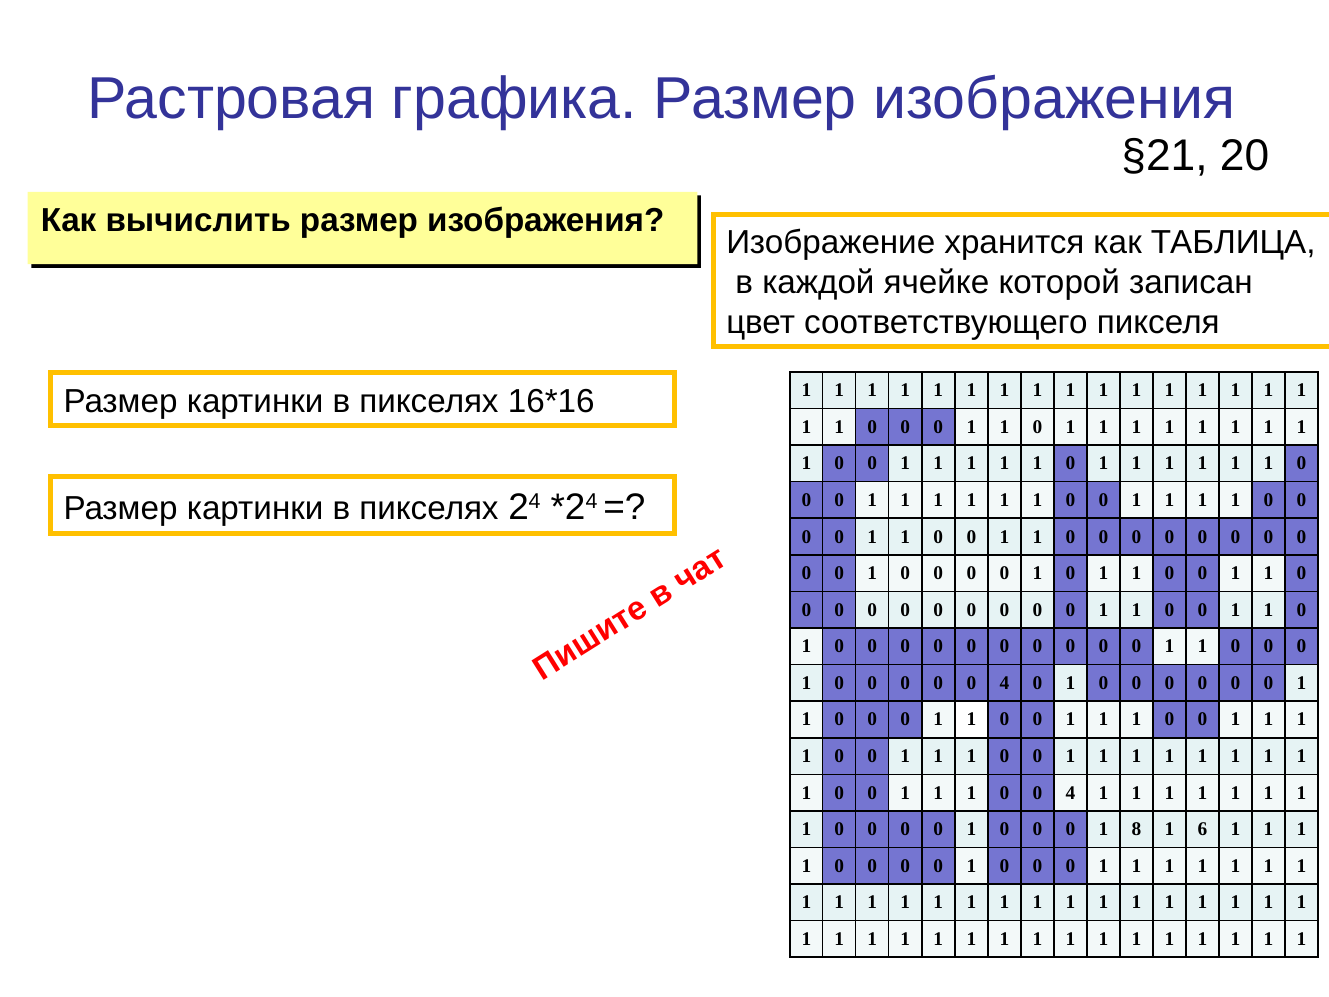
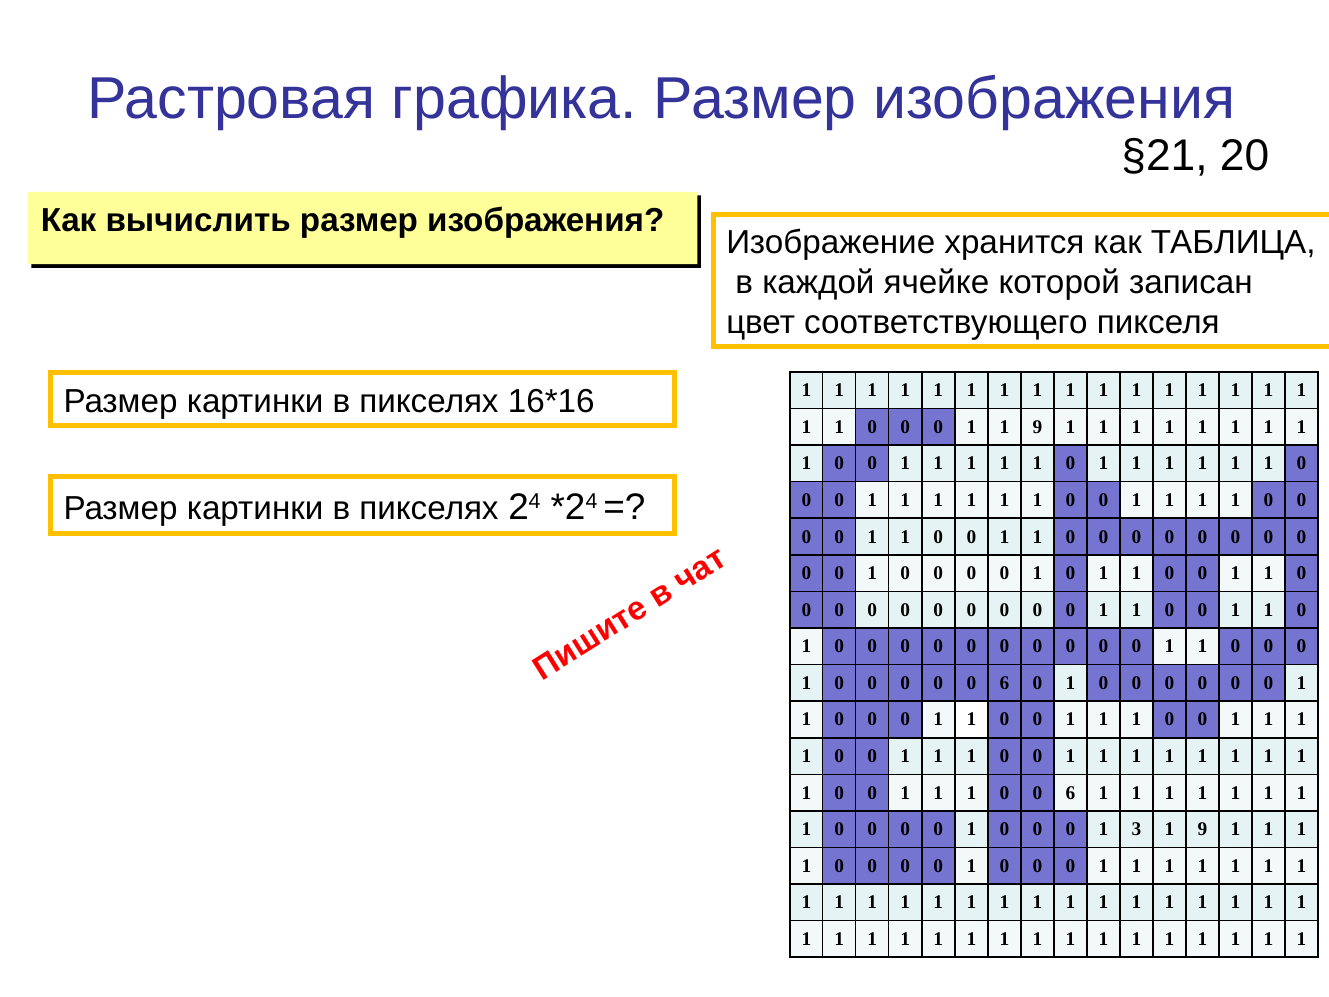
0: 0 -> 9 (1037, 427)
0 0 0 4: 4 -> 6 (1004, 683)
1 0 0 4: 4 -> 6 (1070, 793)
8: 8 -> 3 (1136, 829)
6: 6 -> 9 (1202, 829)
